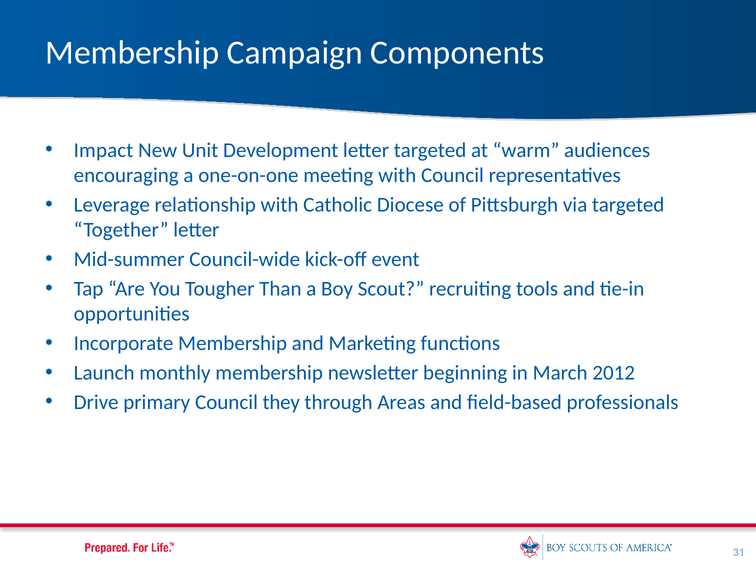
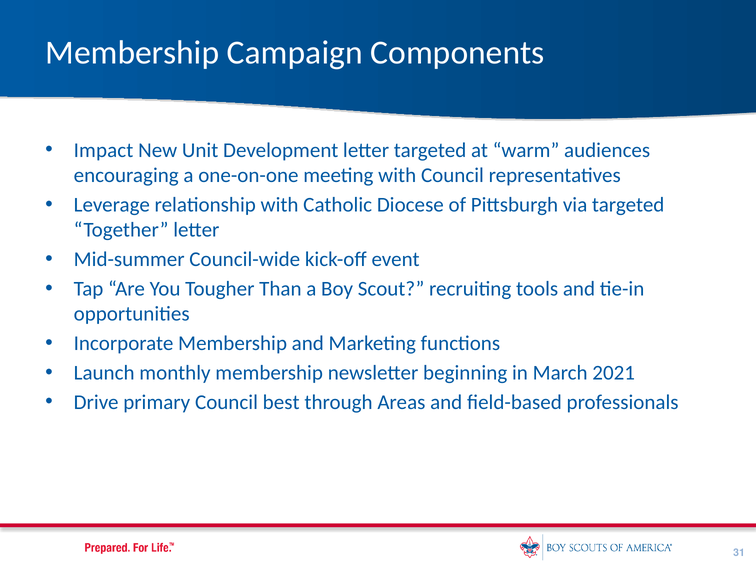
2012: 2012 -> 2021 (614, 373)
they: they -> best (281, 402)
